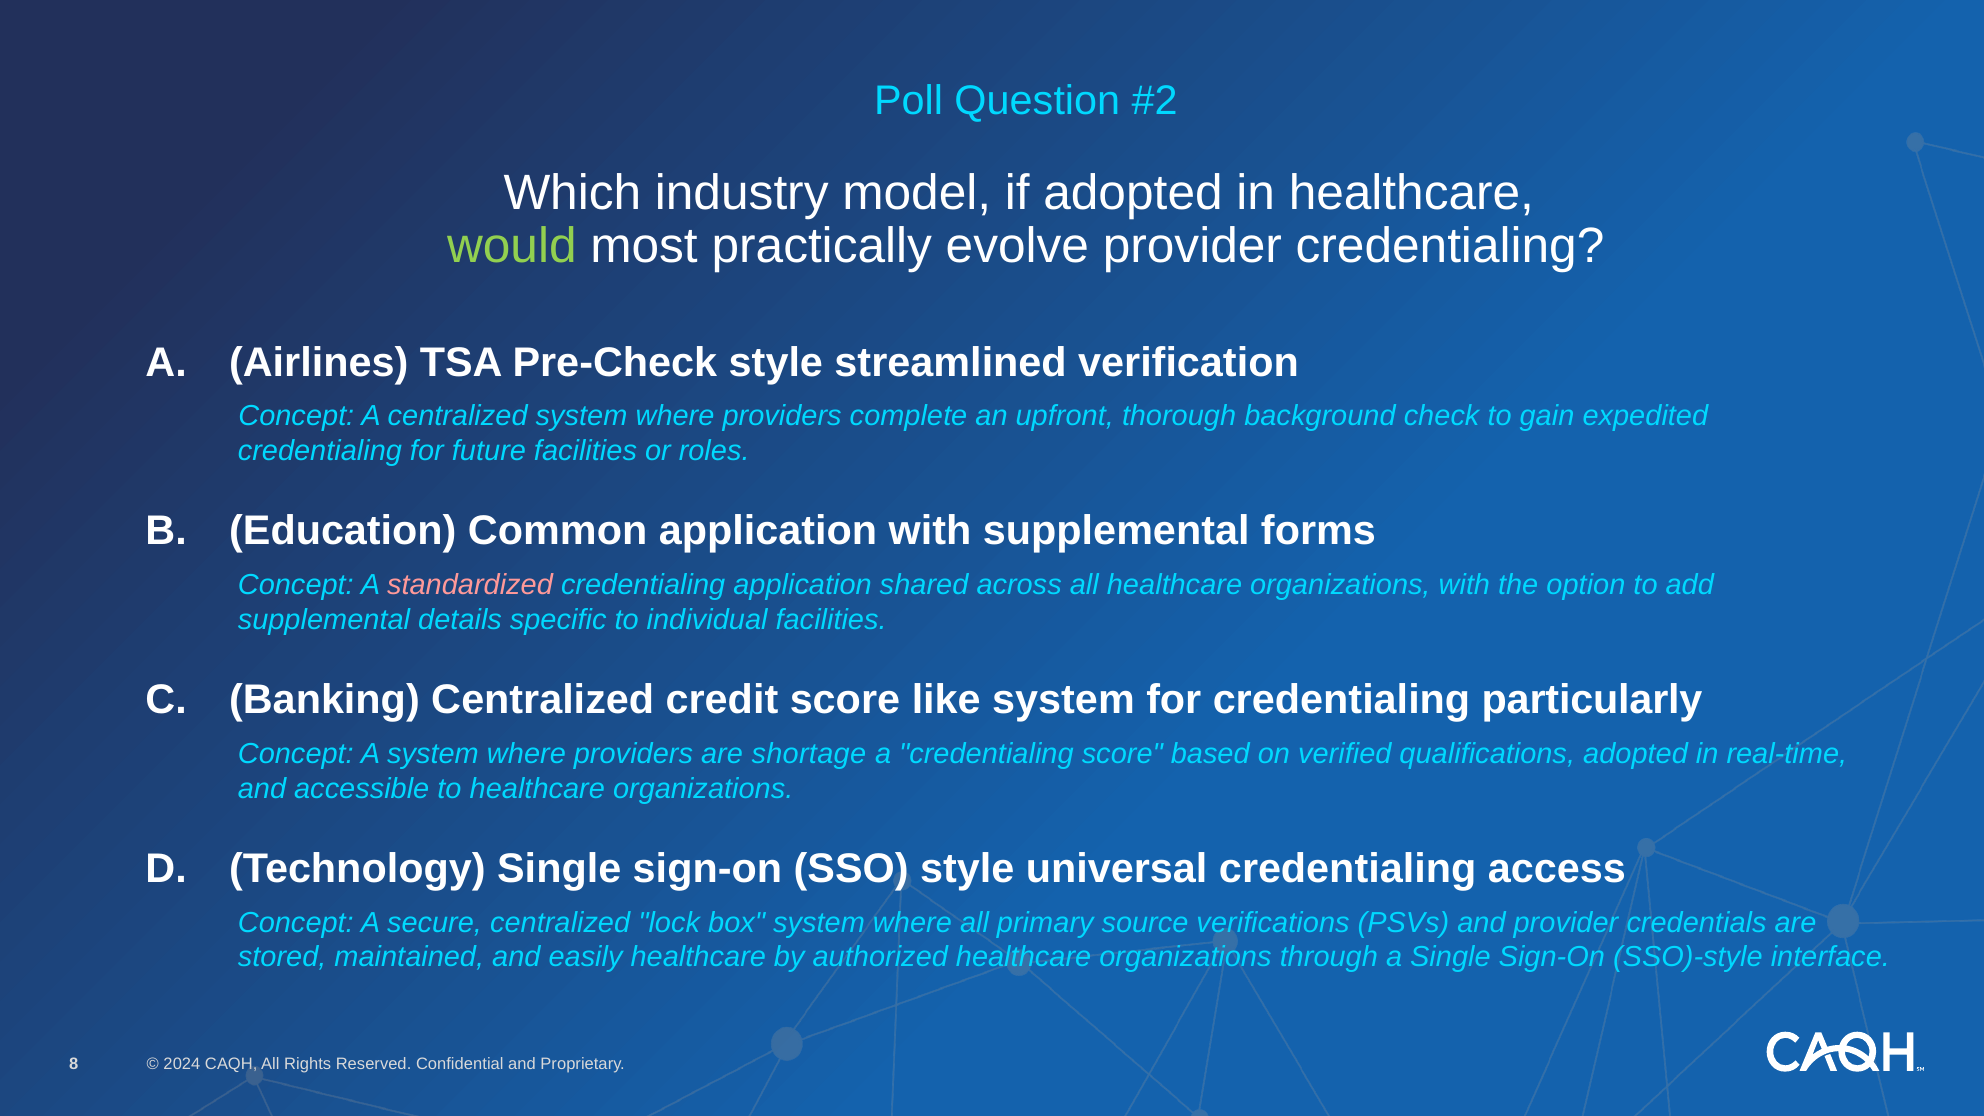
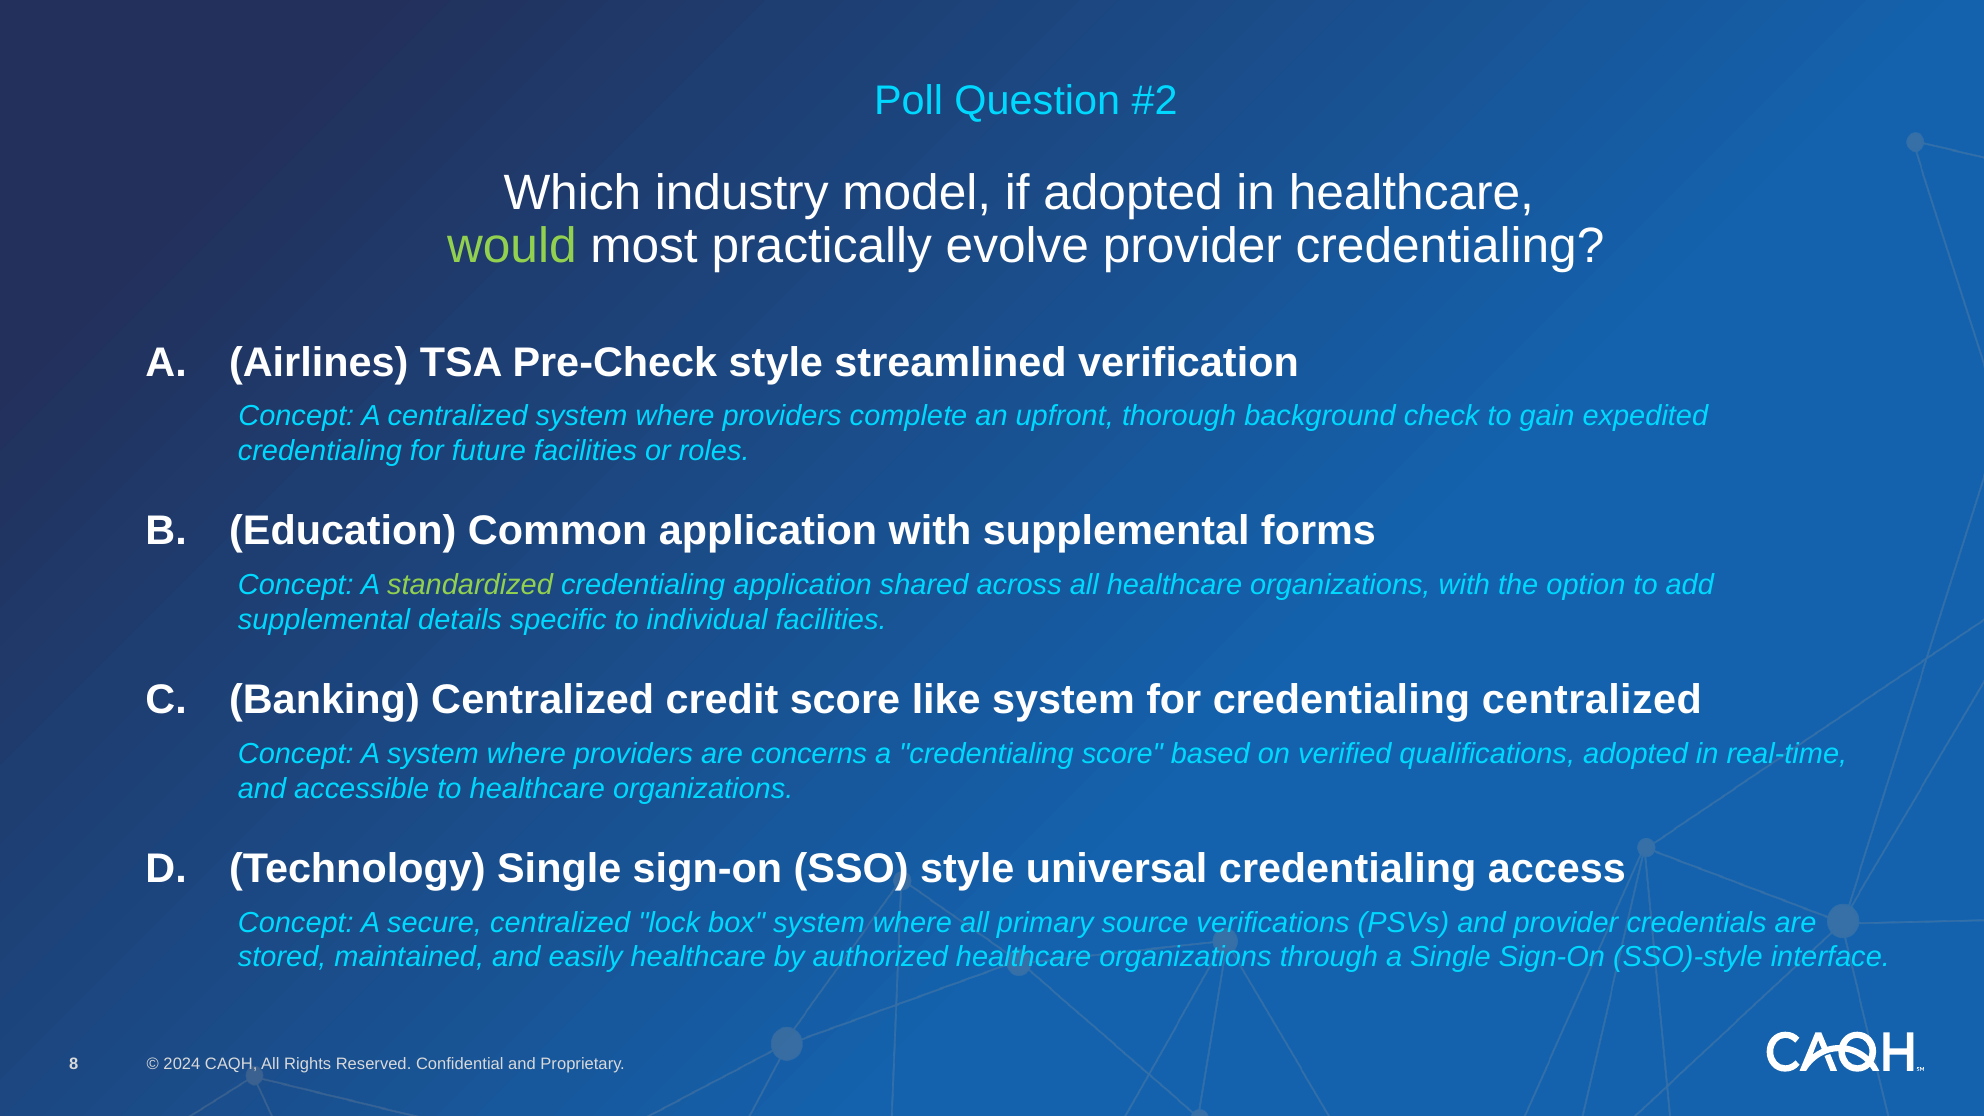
standardized colour: pink -> light green (470, 585)
credentialing particularly: particularly -> centralized (1592, 700)
shortage: shortage -> concerns (809, 754)
